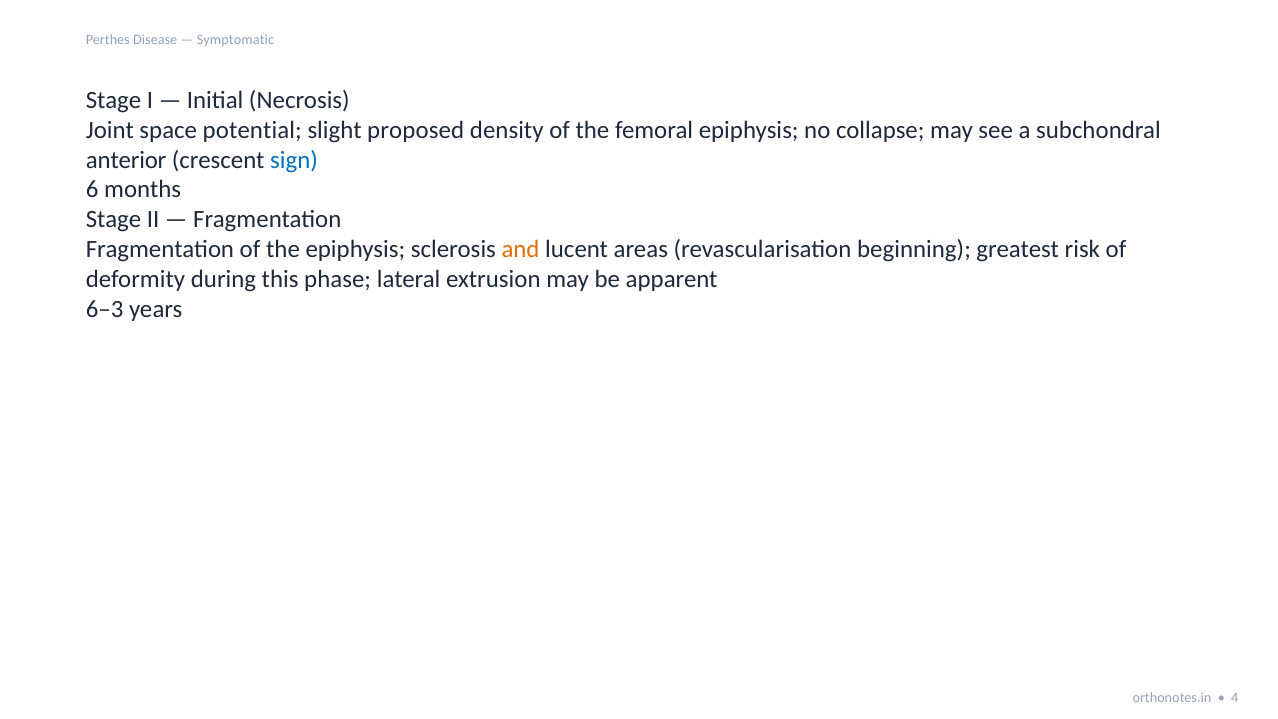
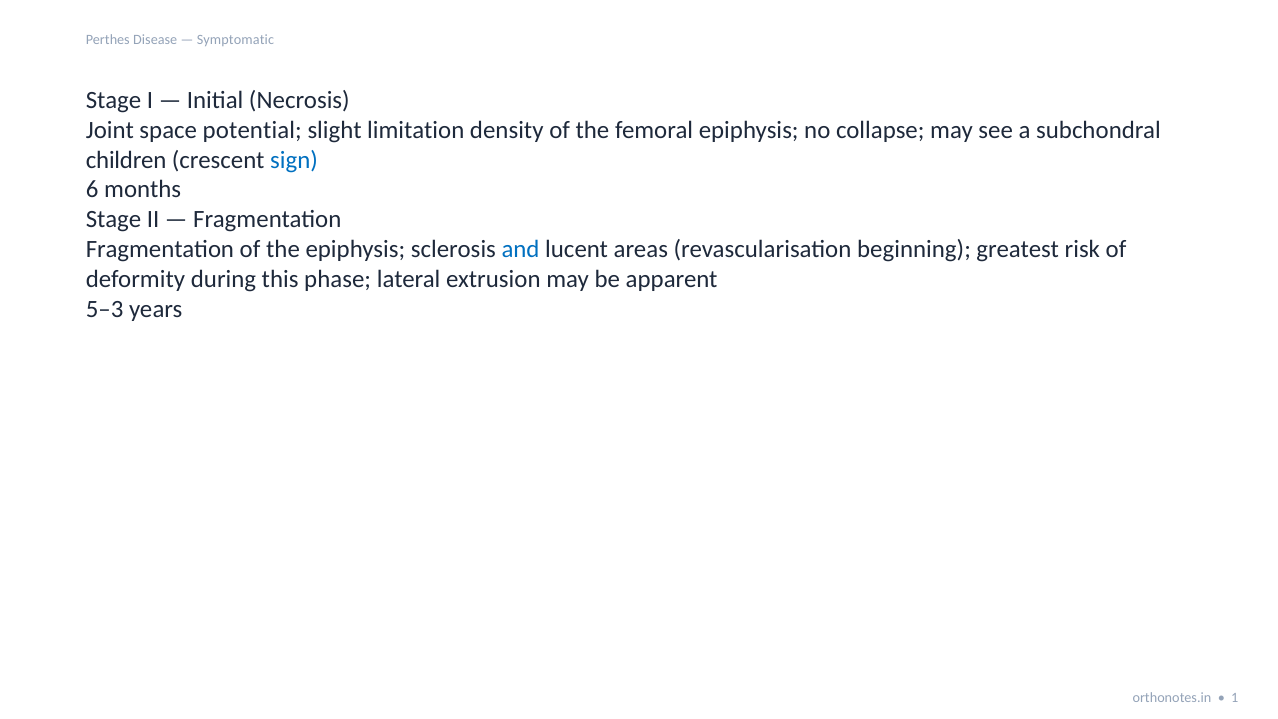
proposed: proposed -> limitation (416, 130)
anterior: anterior -> children (126, 160)
and colour: orange -> blue (521, 249)
6–3: 6–3 -> 5–3 (105, 309)
4: 4 -> 1 (1235, 697)
